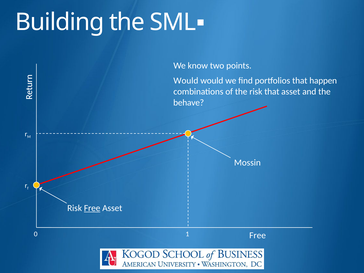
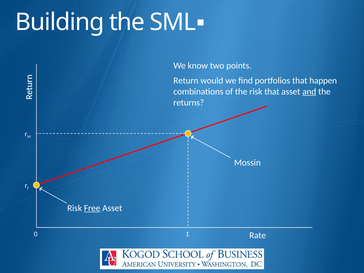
Would: Would -> Return (186, 81)
and underline: none -> present (309, 92)
behave: behave -> returns (189, 103)
Free: Free -> Rate (258, 235)
